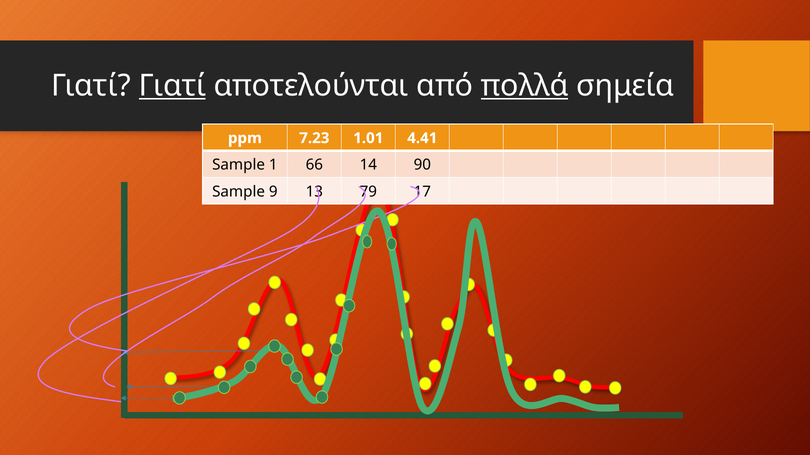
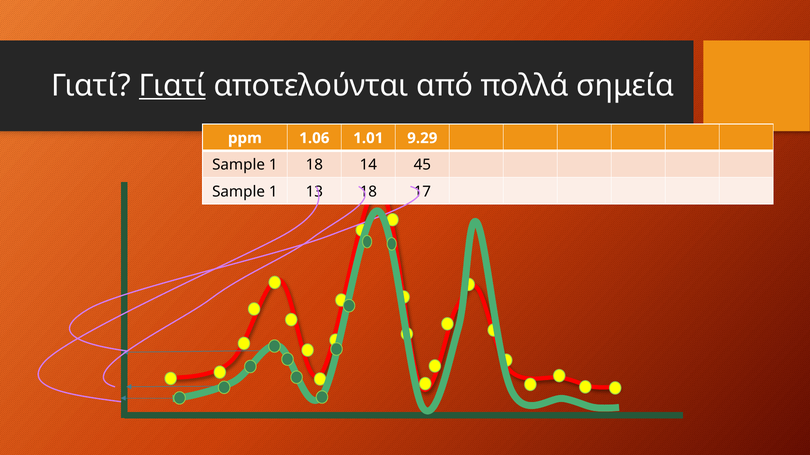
πολλά underline: present -> none (525, 86)
7.23: 7.23 -> 1.06 (314, 138)
4.41: 4.41 -> 9.29 (422, 138)
1 66: 66 -> 18 (314, 165)
90: 90 -> 45 (422, 165)
9: 9 -> 1 (273, 192)
13 79: 79 -> 18 (368, 192)
